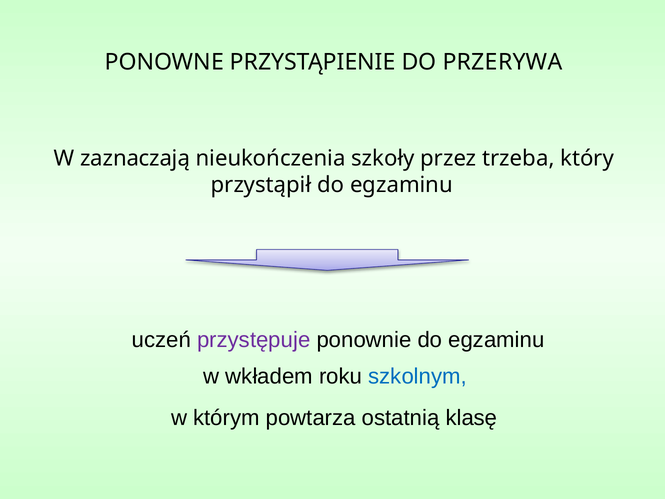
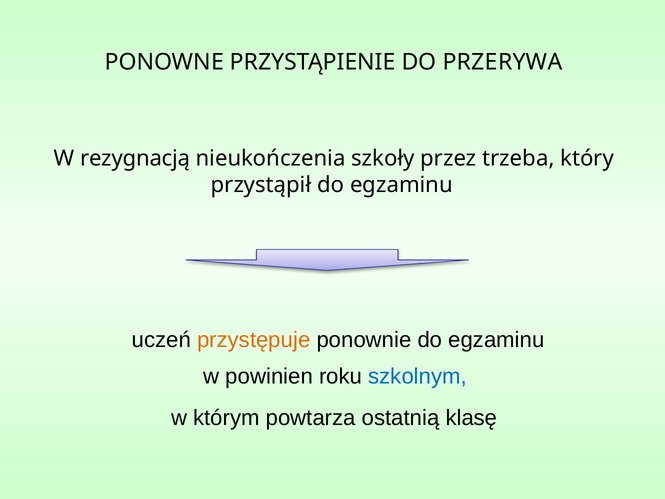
zaznaczają: zaznaczają -> rezygnacją (135, 158)
przystępuje colour: purple -> orange (254, 340)
wkładem: wkładem -> powinien (269, 376)
